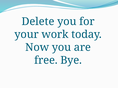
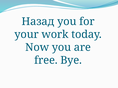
Delete: Delete -> Назад (38, 22)
